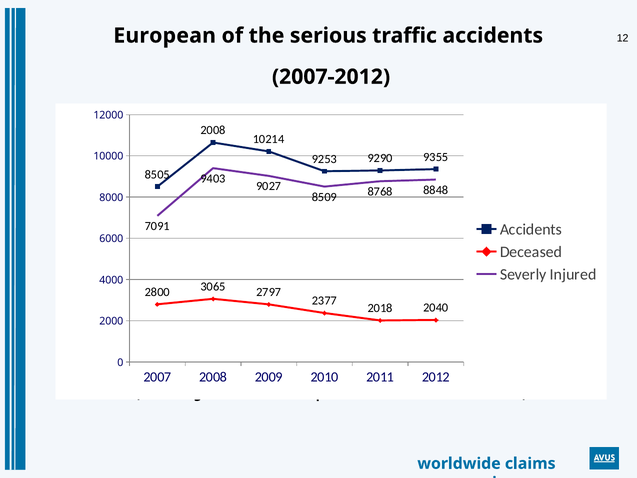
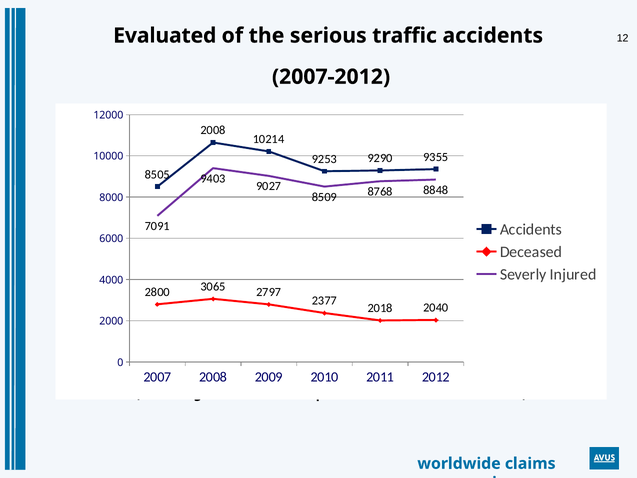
European: European -> Evaluated (165, 36)
